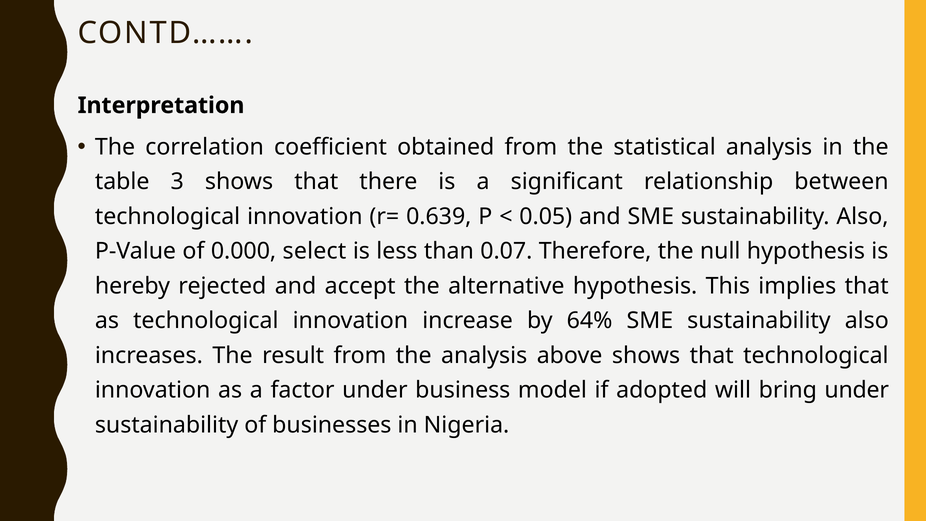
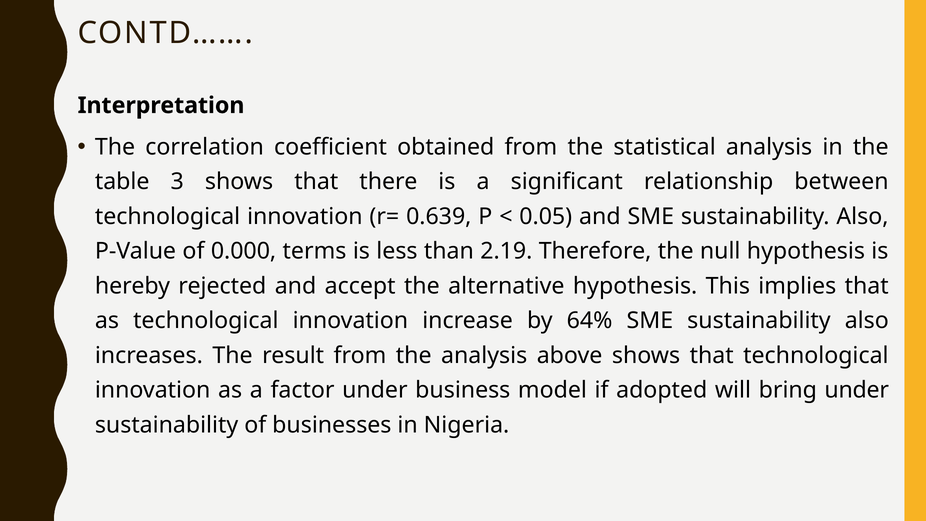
select: select -> terms (315, 251)
0.07: 0.07 -> 2.19 (506, 251)
